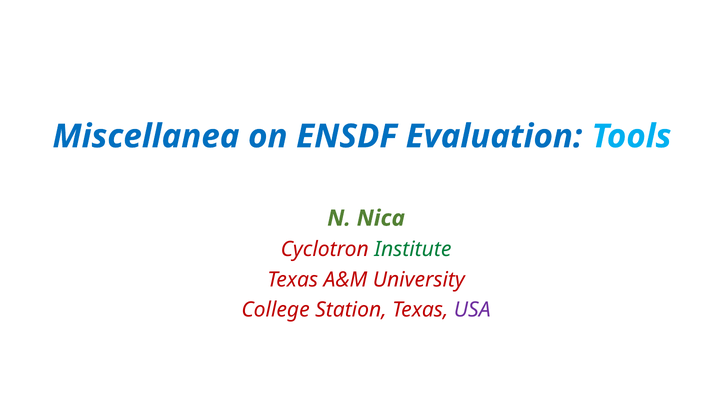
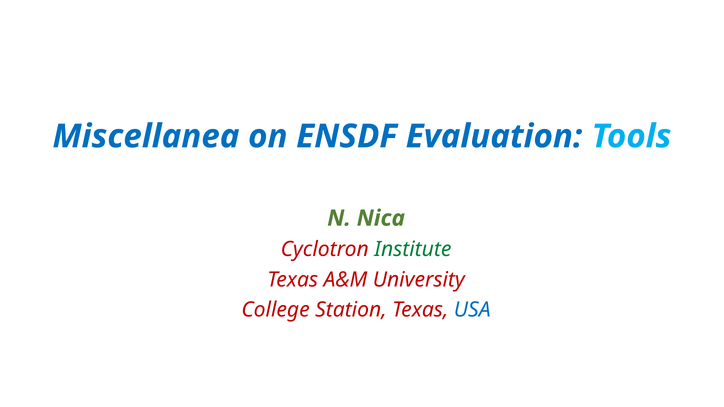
USA colour: purple -> blue (472, 310)
